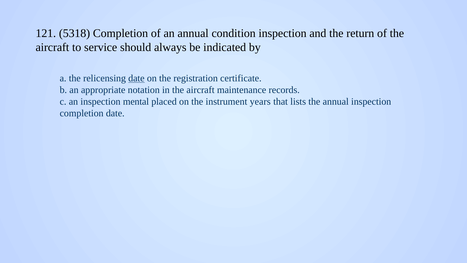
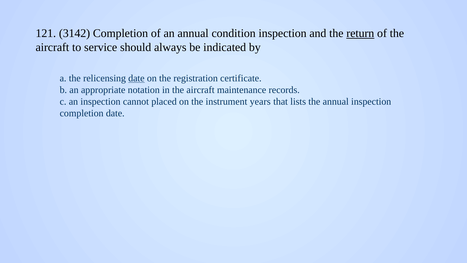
5318: 5318 -> 3142 (75, 33)
return underline: none -> present (360, 33)
mental: mental -> cannot (136, 102)
